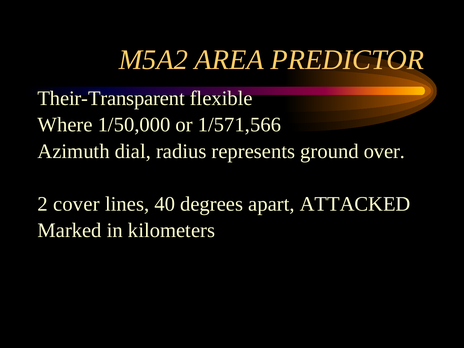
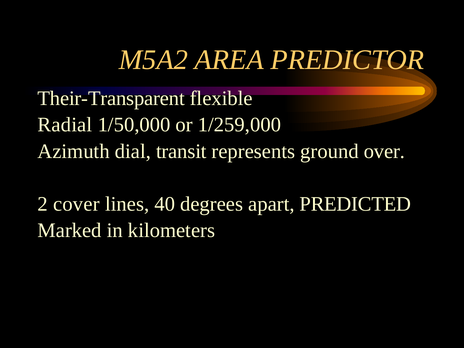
Where: Where -> Radial (65, 125)
1/571,566: 1/571,566 -> 1/259,000 (239, 125)
radius: radius -> transit (181, 151)
ATTACKED: ATTACKED -> PREDICTED (355, 204)
